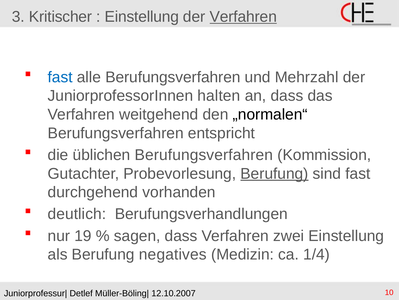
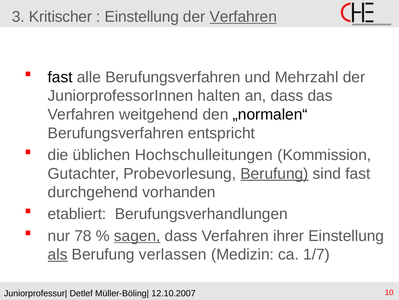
fast colour: blue -> black (60, 77)
üblichen Berufungsverfahren: Berufungsverfahren -> Hochschulleitungen (204, 155)
deutlich: deutlich -> etabliert (77, 214)
19: 19 -> 78 (83, 235)
sagen underline: none -> present (137, 235)
zwei: zwei -> ihrer (289, 235)
als underline: none -> present (58, 254)
negatives: negatives -> verlassen (173, 254)
1/4: 1/4 -> 1/7 (317, 254)
